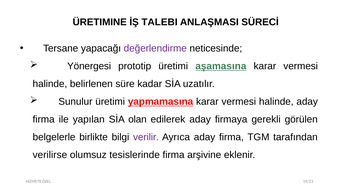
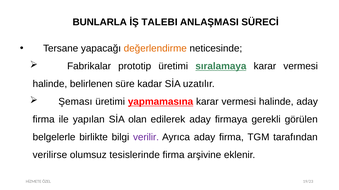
ÜRETIMINE: ÜRETIMINE -> BUNLARLA (100, 22)
değerlendirme colour: purple -> orange (155, 49)
Yönergesi: Yönergesi -> Fabrikalar (89, 66)
aşamasına: aşamasına -> sıralamaya (221, 66)
Sunulur: Sunulur -> Şeması (75, 102)
